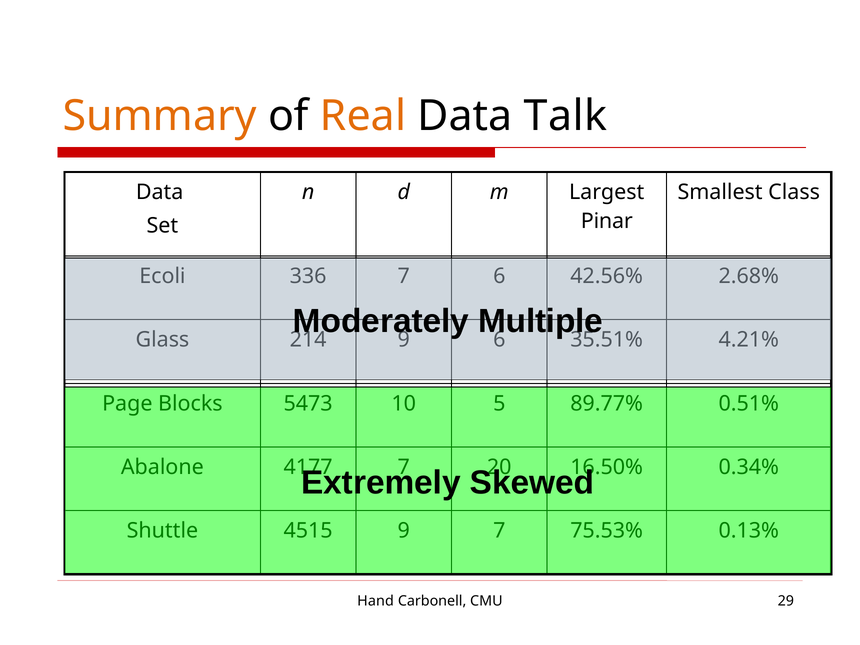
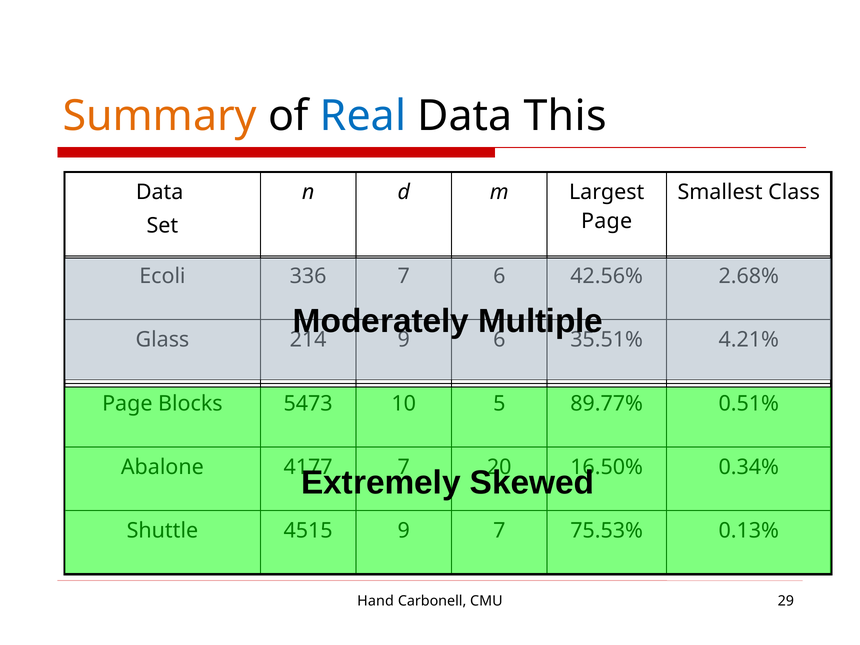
Real colour: orange -> blue (363, 116)
Talk: Talk -> This (565, 116)
Pinar: Pinar -> Page (607, 221)
